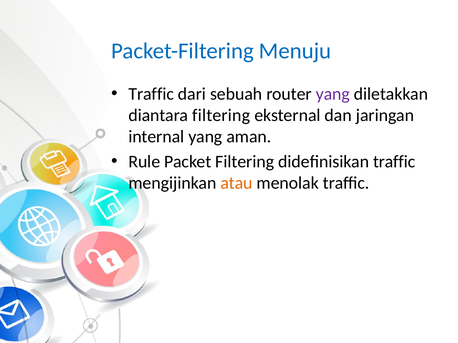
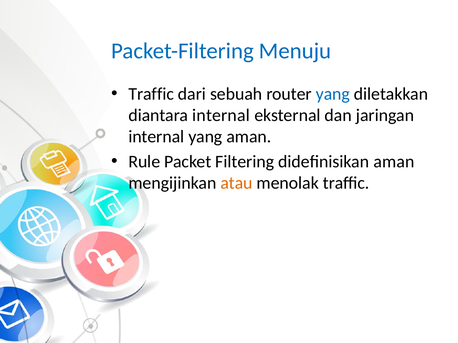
yang colour: purple -> blue (333, 94)
diantara filtering: filtering -> internal (221, 116)
didefinisikan traffic: traffic -> aman (394, 162)
